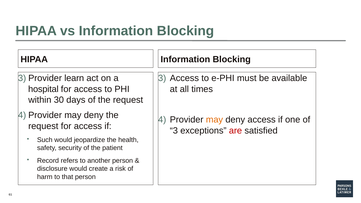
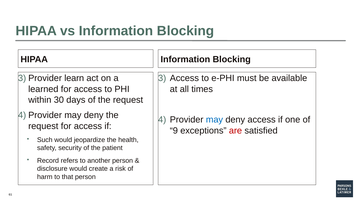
hospital: hospital -> learned (43, 89)
may colour: orange -> blue (214, 120)
3: 3 -> 9 (174, 131)
